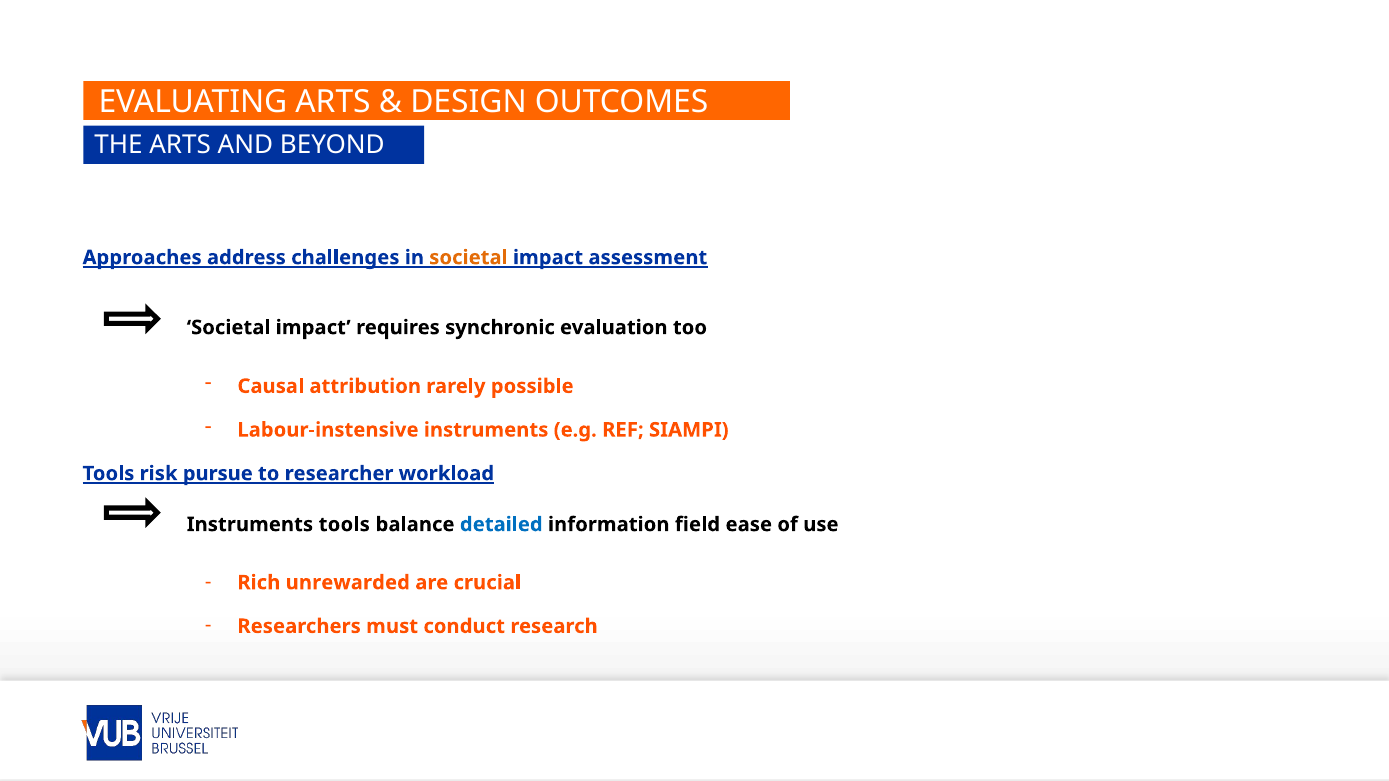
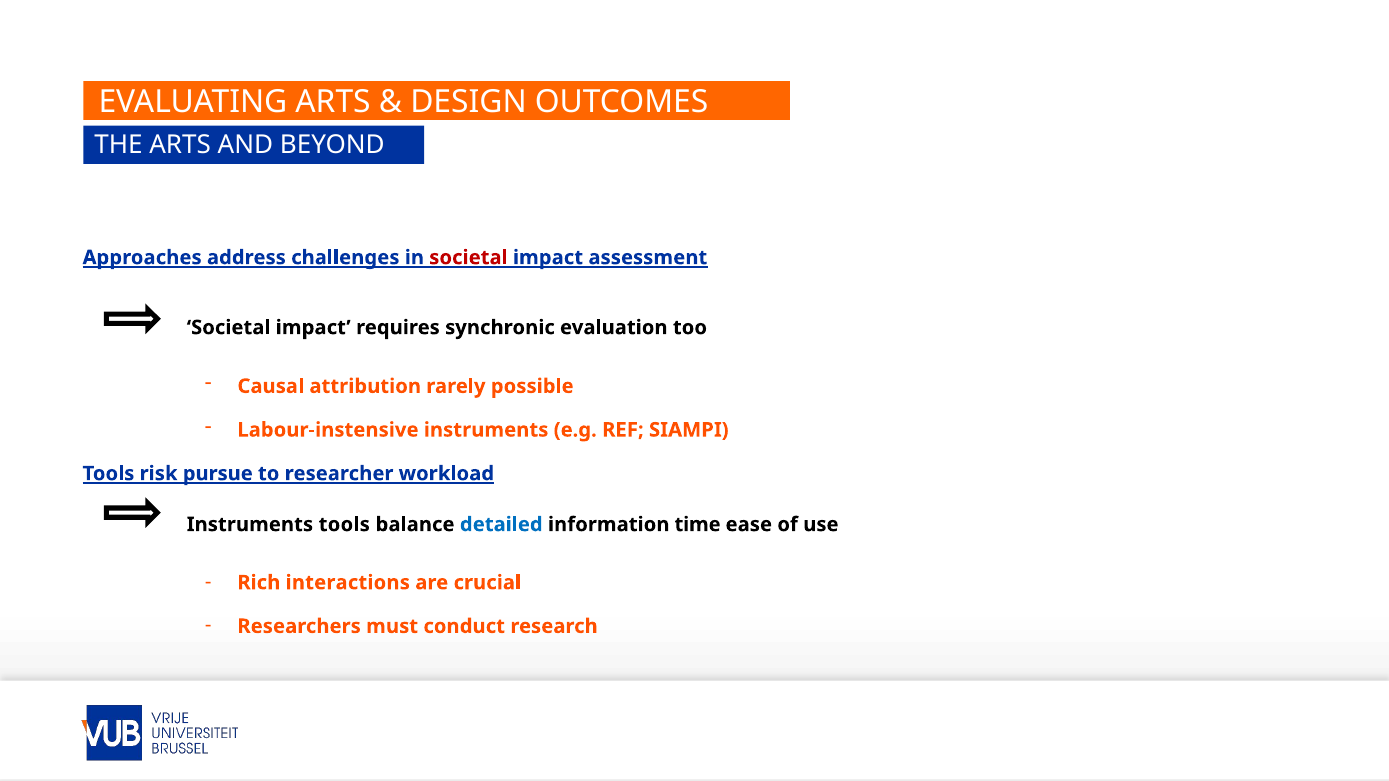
societal colour: orange -> red (468, 258)
field: field -> time (698, 525)
unrewarded: unrewarded -> interactions (348, 583)
